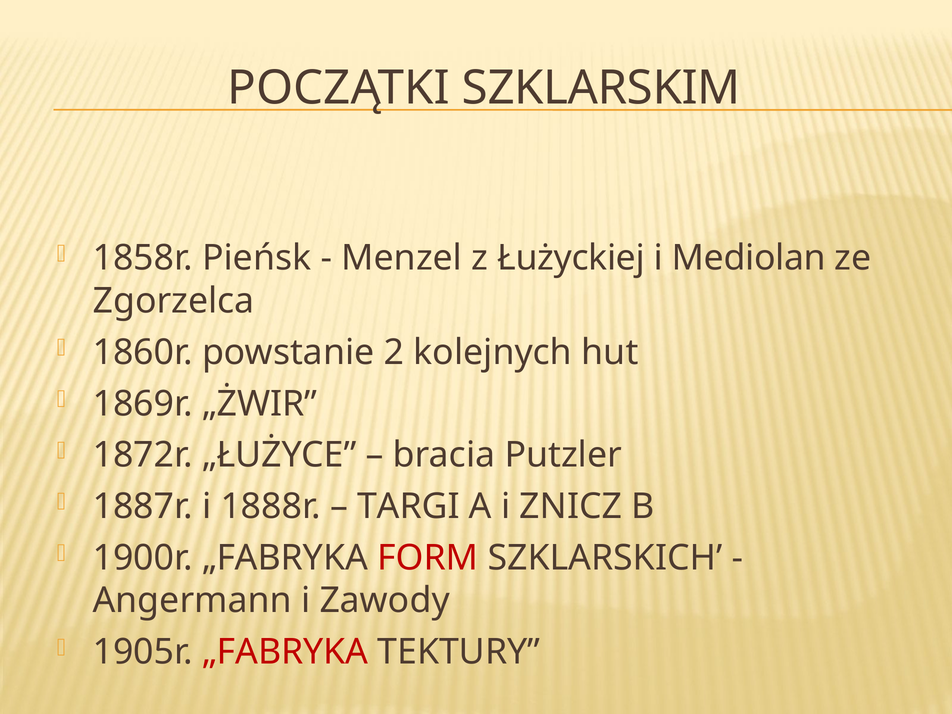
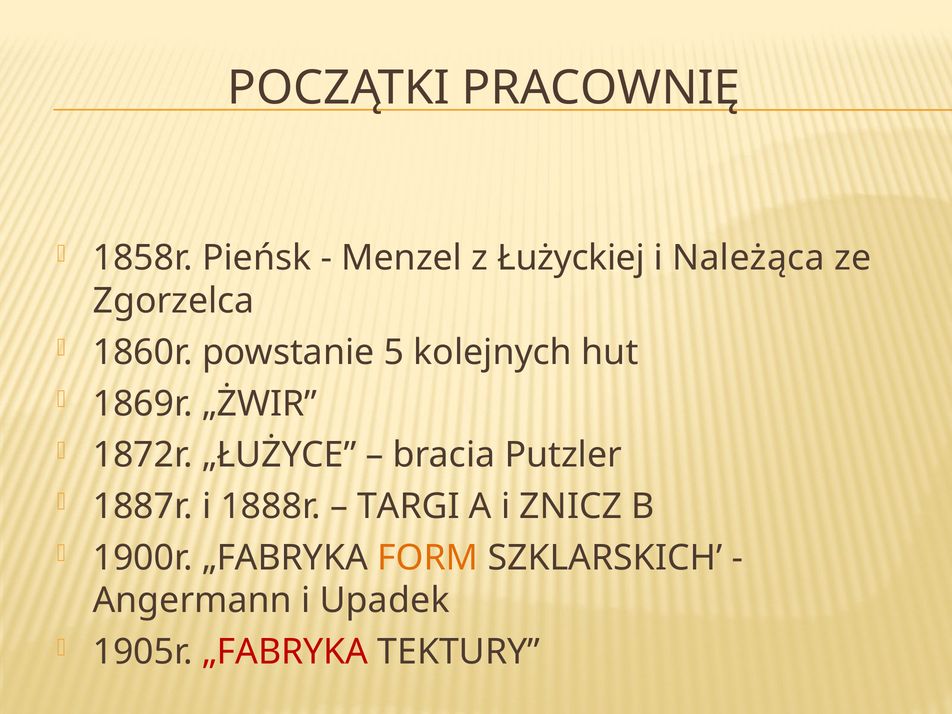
SZKLARSKIM: SZKLARSKIM -> PRACOWNIĘ (601, 88)
Mediolan: Mediolan -> Należąca (749, 258)
2: 2 -> 5 (394, 352)
FORM colour: red -> orange (428, 558)
Zawody: Zawody -> Upadek (385, 601)
